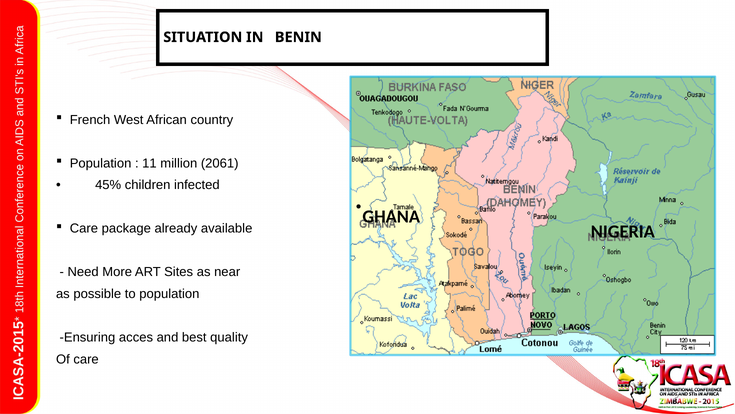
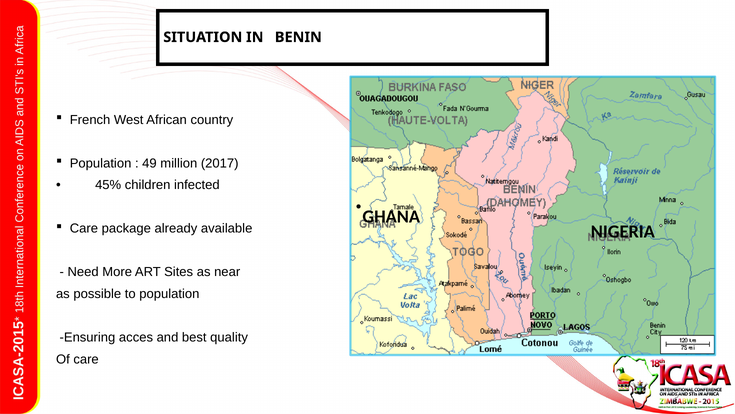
11: 11 -> 49 (149, 163)
2061: 2061 -> 2017 (220, 163)
